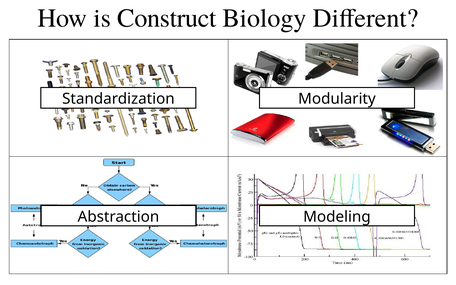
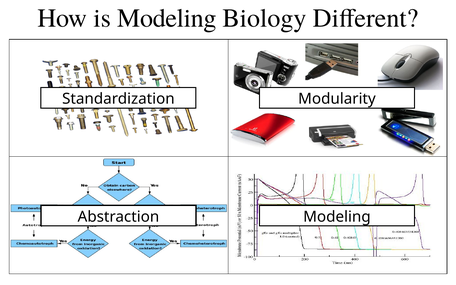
is Construct: Construct -> Modeling (167, 18)
